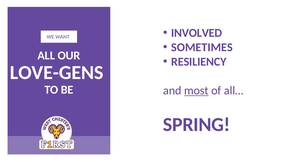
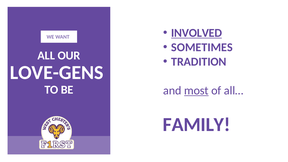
INVOLVED underline: none -> present (197, 33)
RESILIENCY: RESILIENCY -> TRADITION (199, 62)
SPRING: SPRING -> FAMILY (197, 125)
